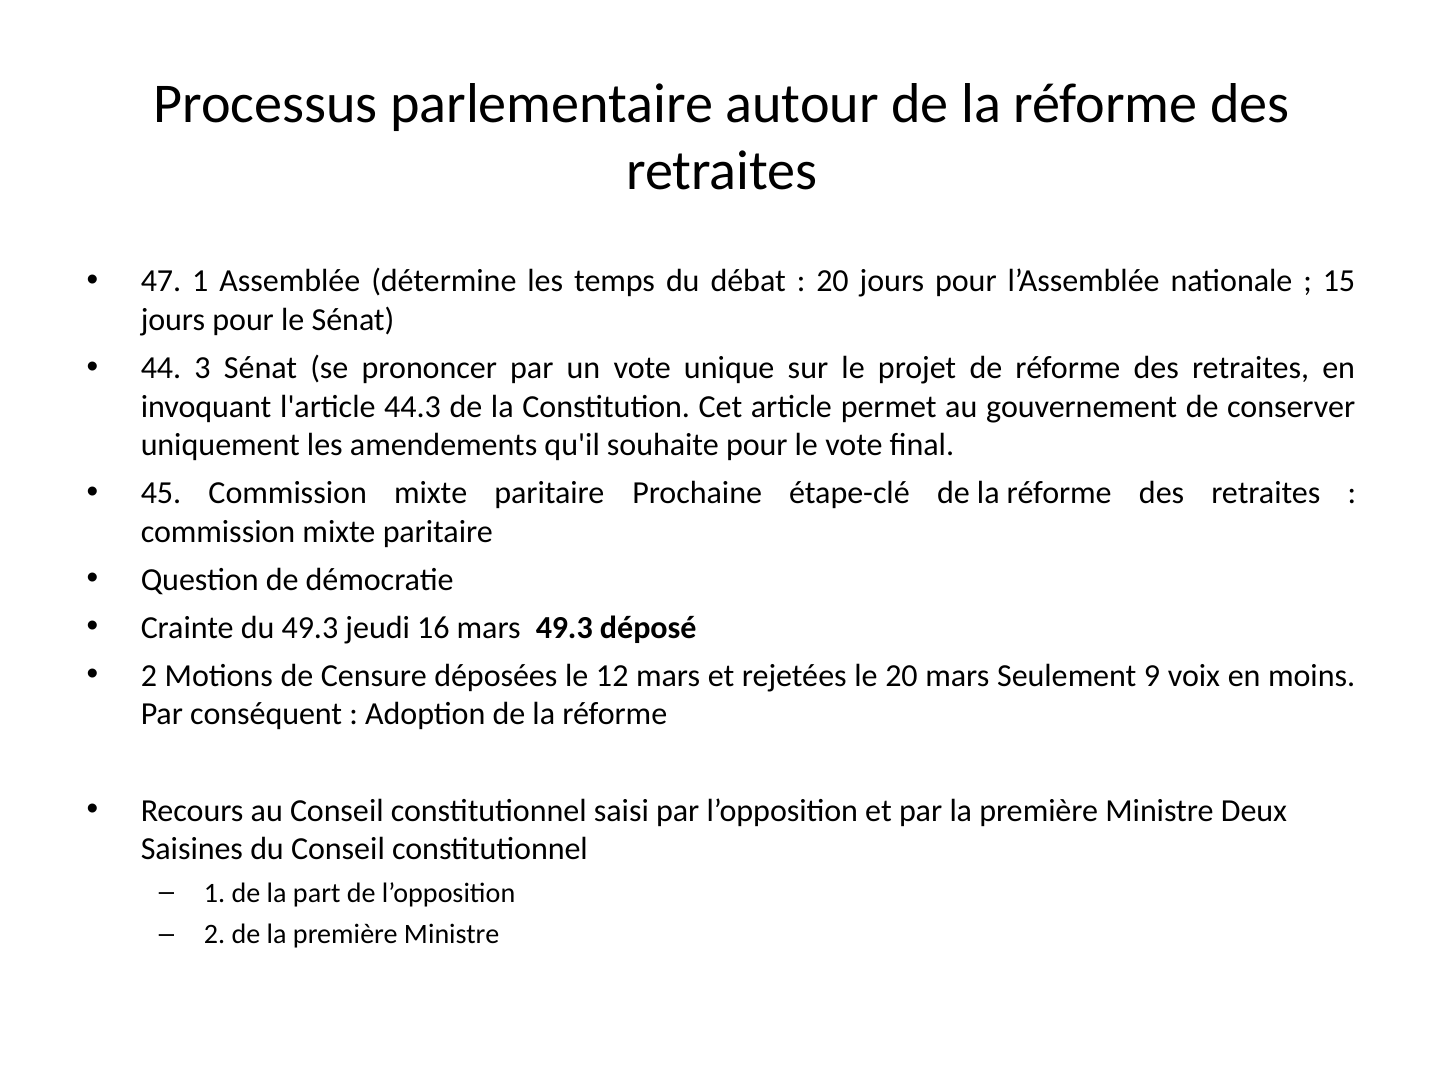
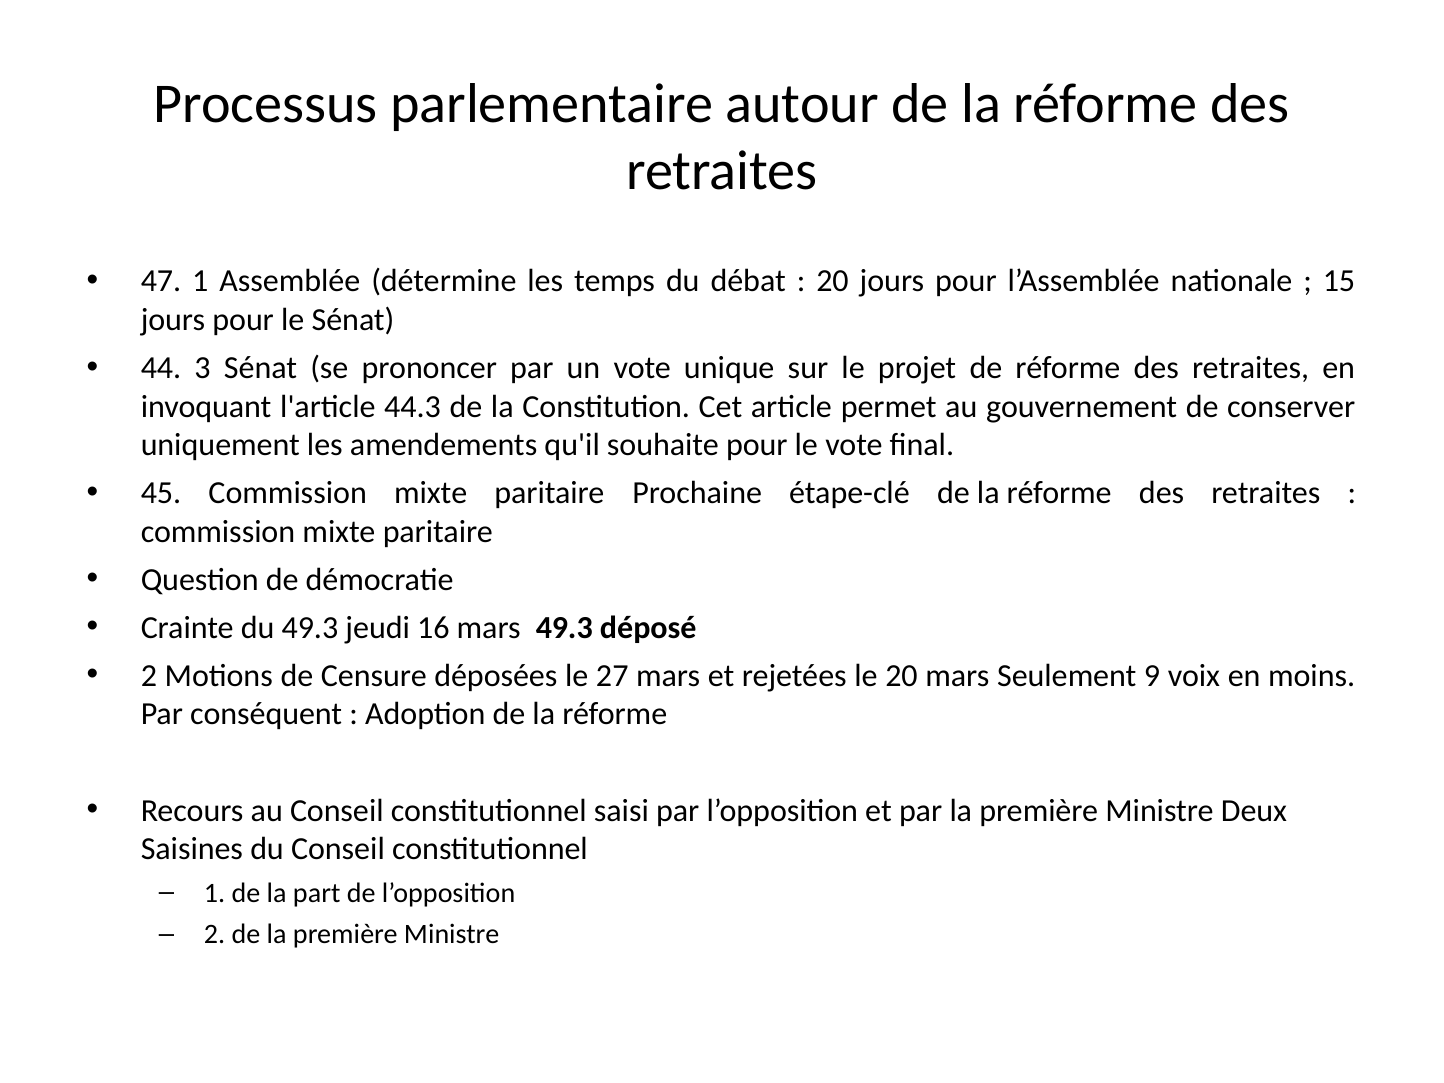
12: 12 -> 27 (612, 676)
